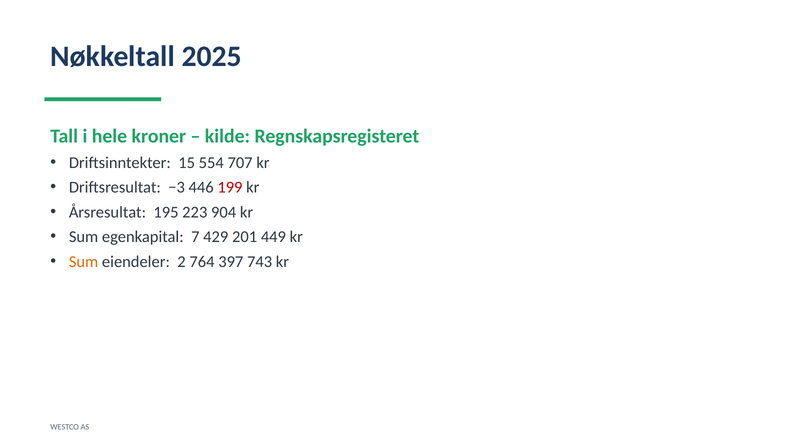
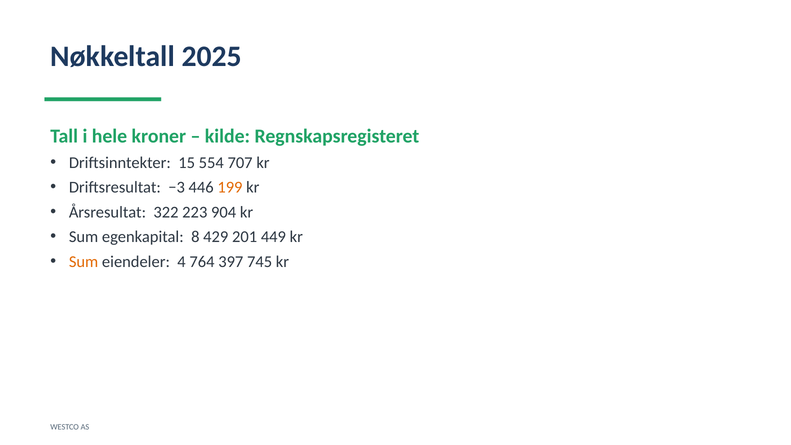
199 colour: red -> orange (230, 187)
195: 195 -> 322 (166, 212)
7: 7 -> 8 (195, 237)
2: 2 -> 4 (182, 262)
743: 743 -> 745 (260, 262)
